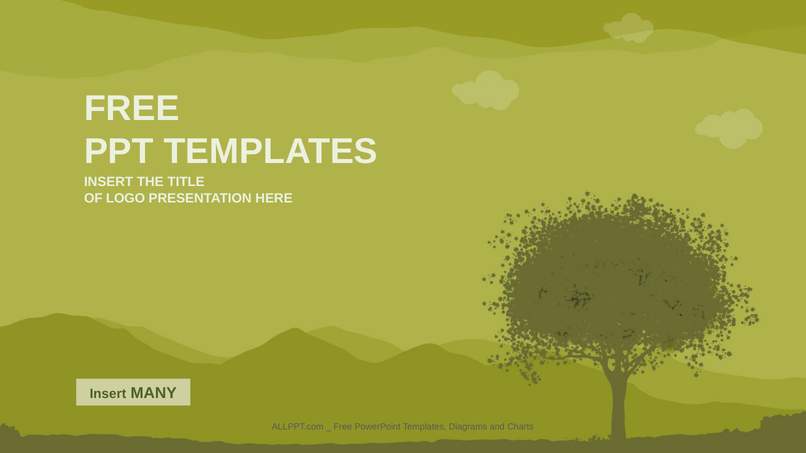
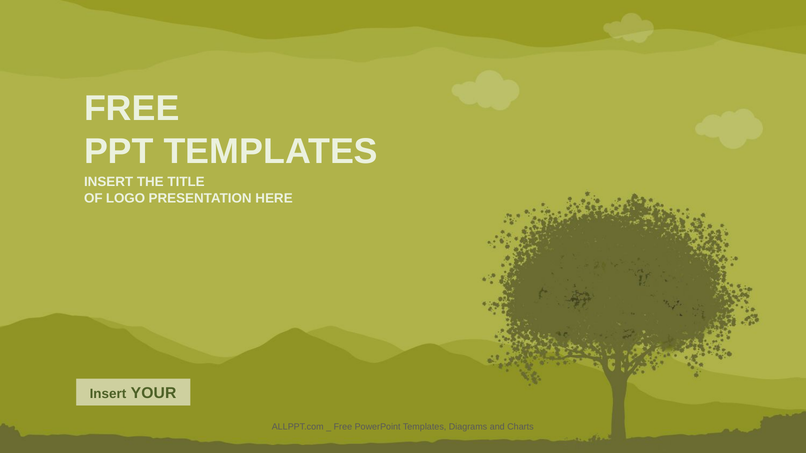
MANY: MANY -> YOUR (154, 393)
